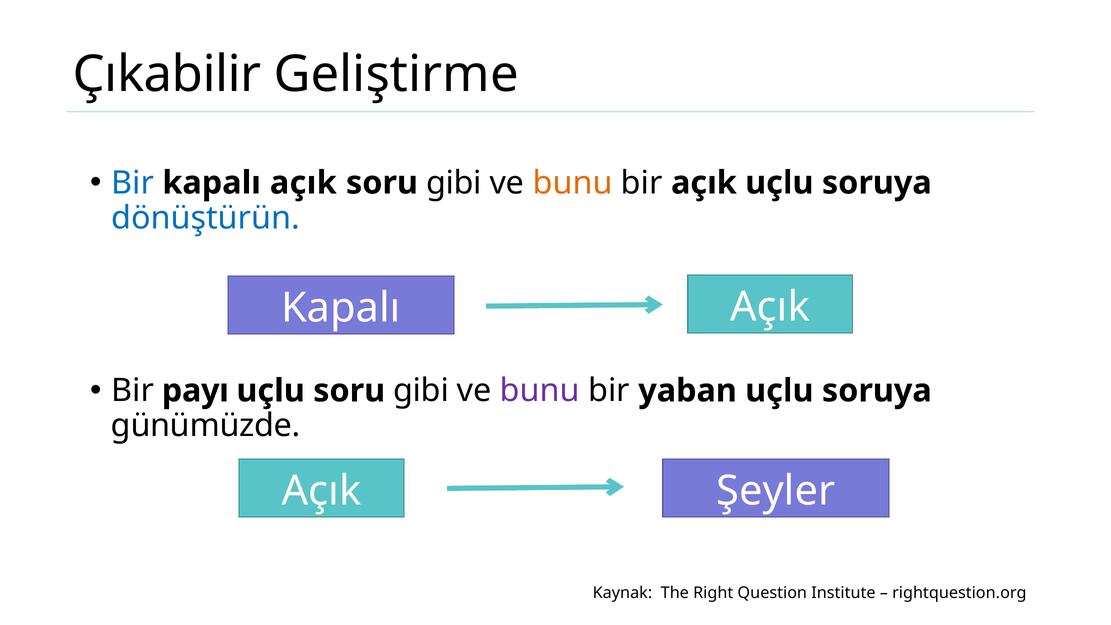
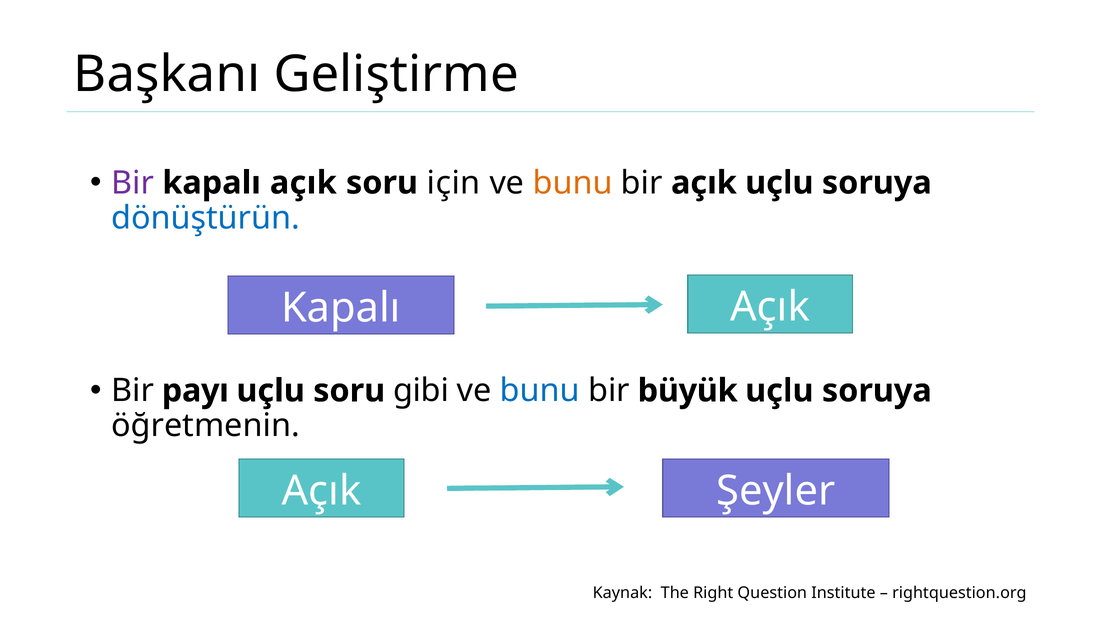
Çıkabilir: Çıkabilir -> Başkanı (167, 74)
Bir colour: blue -> purple (133, 183)
gibi: gibi -> için (454, 183)
bunu colour: purple -> blue (540, 391)
yaban: yaban -> büyük (688, 391)
günümüzde: günümüzde -> öğretmenin (206, 426)
